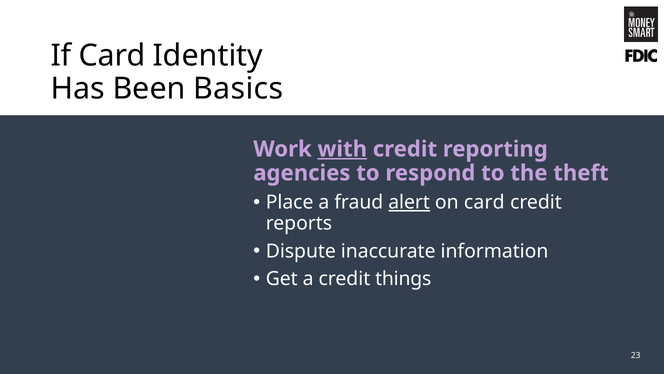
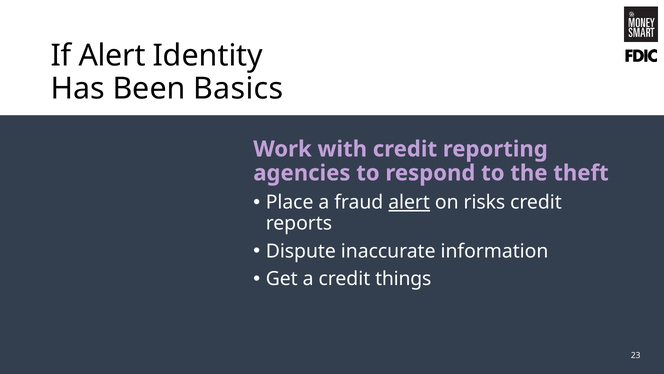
If Card: Card -> Alert (112, 56)
with underline: present -> none (342, 149)
on card: card -> risks (484, 202)
